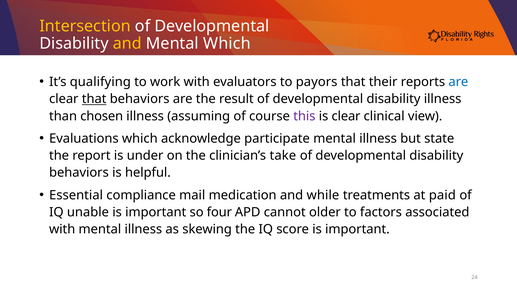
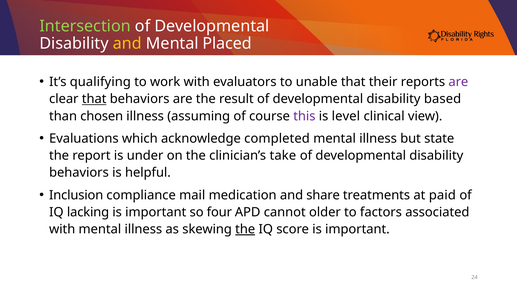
Intersection colour: yellow -> light green (85, 26)
Mental Which: Which -> Placed (227, 43)
payors: payors -> unable (317, 82)
are colour: blue -> purple (458, 82)
disability illness: illness -> based (443, 99)
is clear: clear -> level (346, 116)
participate: participate -> completed (277, 138)
Essential: Essential -> Inclusion (76, 195)
while: while -> share (323, 195)
unable: unable -> lacking (88, 212)
the underline: none -> present (245, 229)
